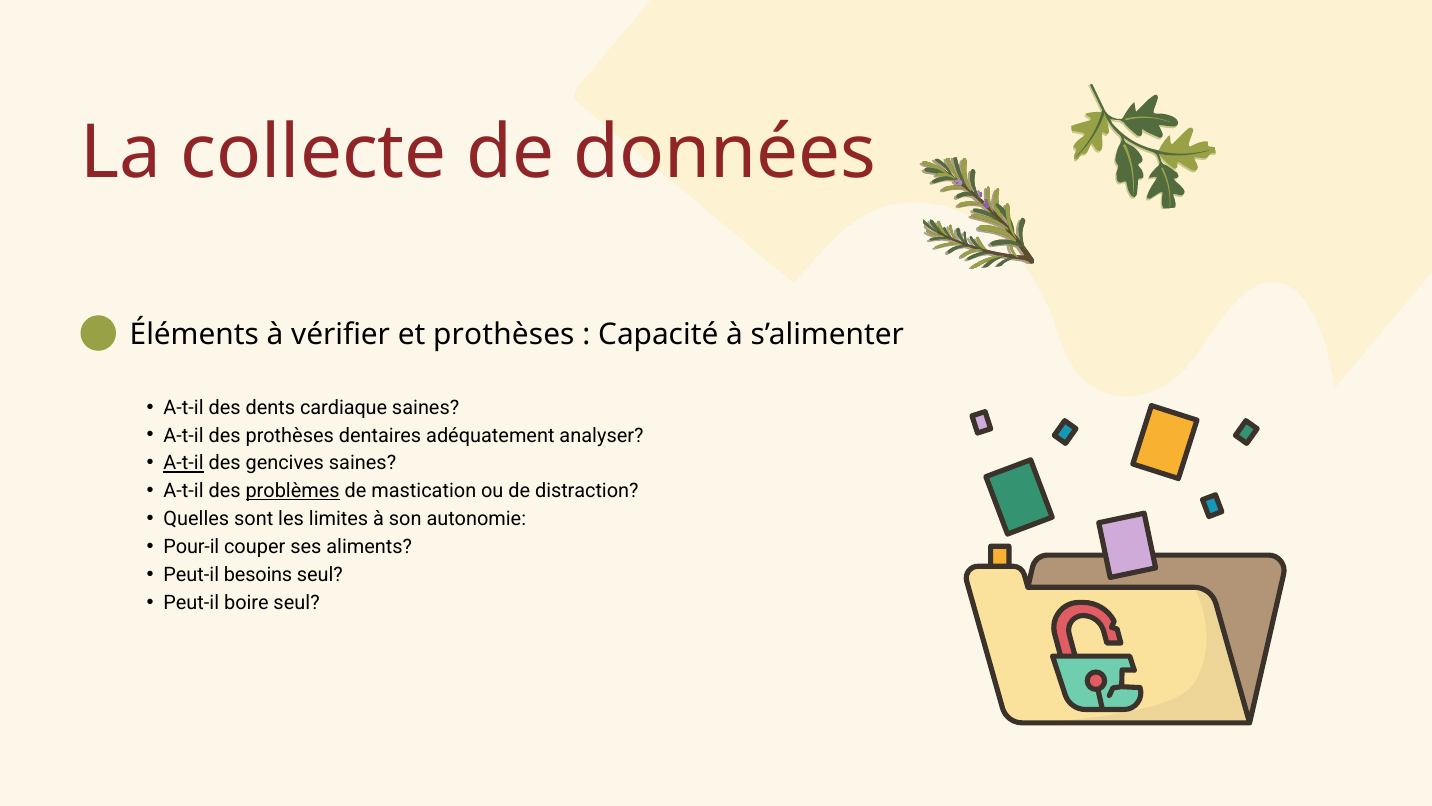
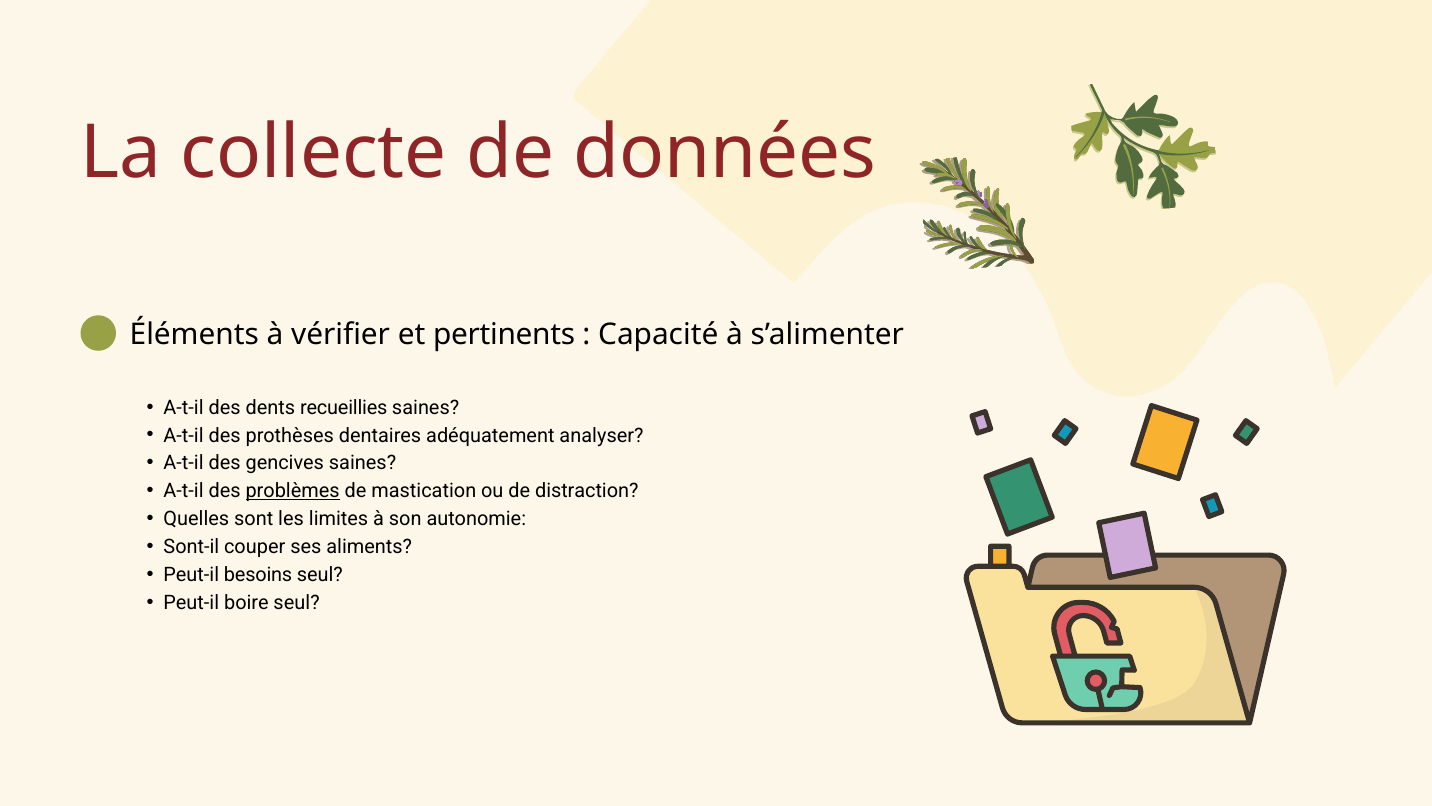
et prothèses: prothèses -> pertinents (504, 335)
cardiaque: cardiaque -> recueillies (344, 407)
A-t-il underline: present -> none (184, 463)
Pour-il: Pour-il -> Sont-il (191, 547)
